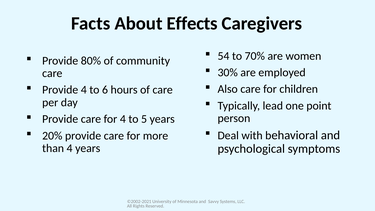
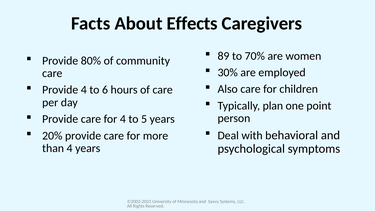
54: 54 -> 89 (223, 56)
lead: lead -> plan (273, 106)
